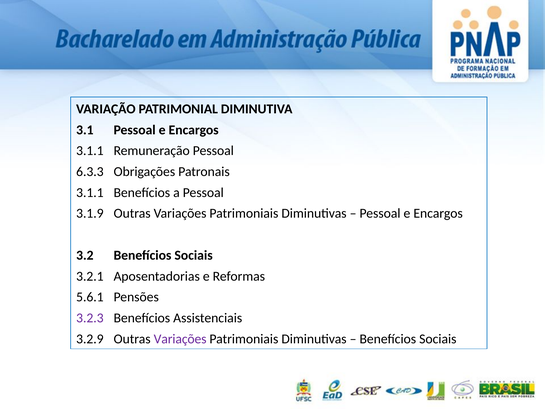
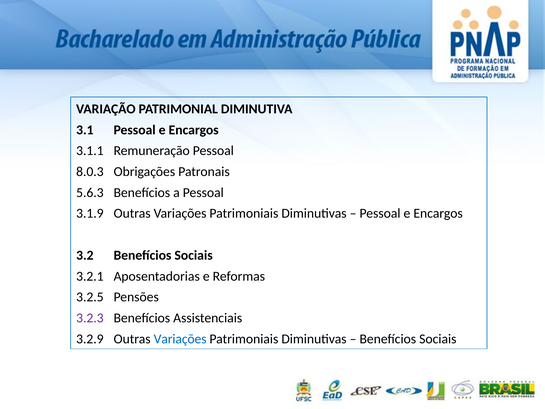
6.3.3: 6.3.3 -> 8.0.3 (90, 172)
3.1.1: 3.1.1 -> 5.6.3 (90, 192)
5.6.1: 5.6.1 -> 3.2.5 (90, 297)
Variações colour: purple -> blue (180, 339)
